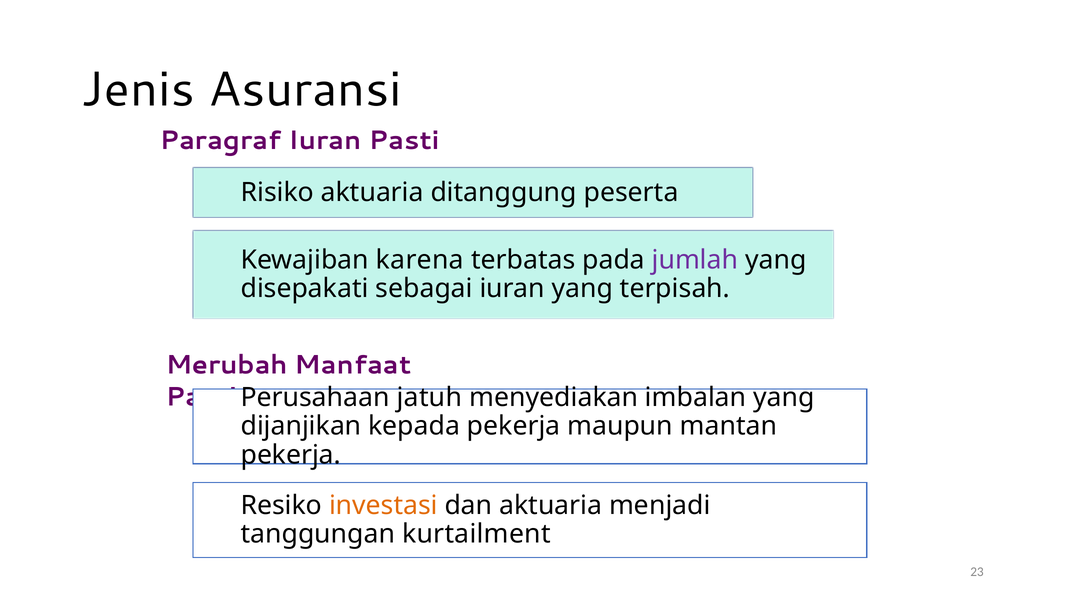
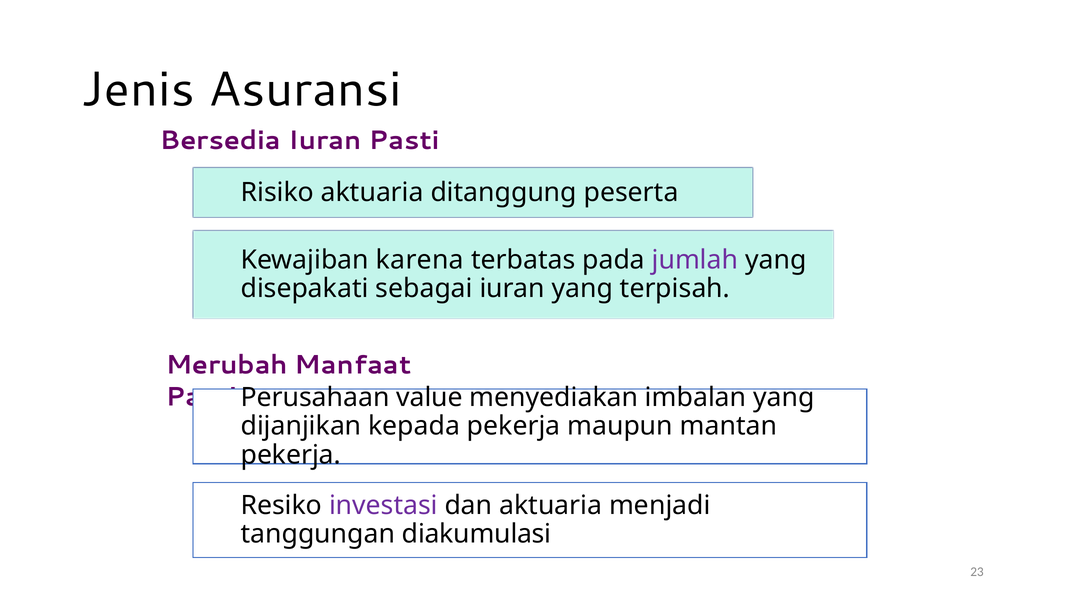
Paragraf: Paragraf -> Bersedia (220, 140)
jatuh: jatuh -> value (430, 397)
investasi colour: orange -> purple (383, 505)
kurtailment: kurtailment -> diakumulasi (477, 534)
